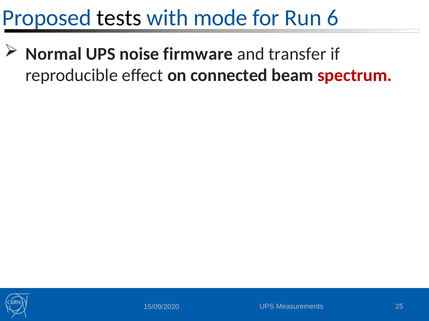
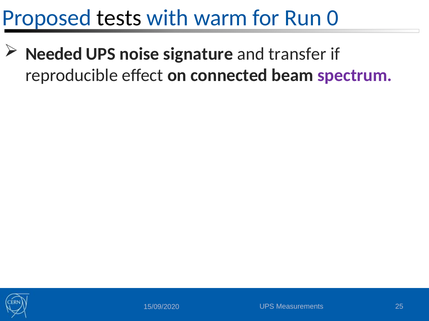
mode: mode -> warm (221, 18)
6: 6 -> 0 (333, 18)
Normal: Normal -> Needed (54, 54)
firmware: firmware -> signature (198, 54)
spectrum colour: red -> purple (355, 75)
